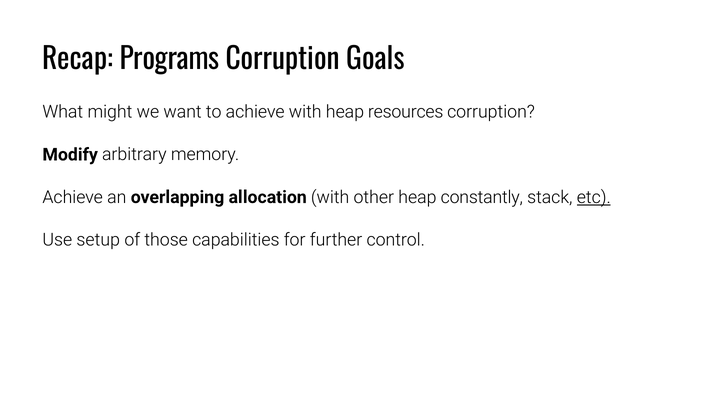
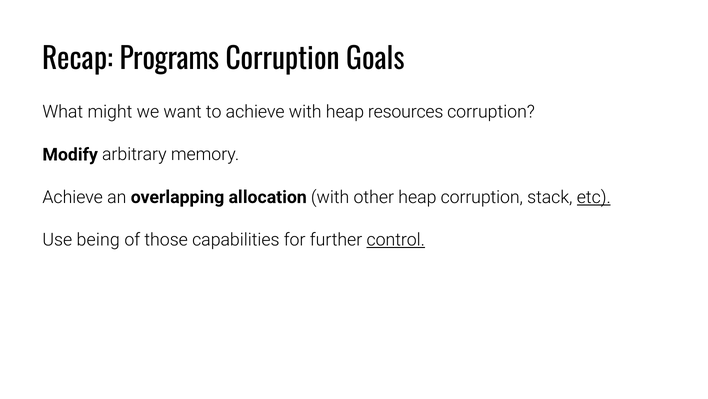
heap constantly: constantly -> corruption (482, 197)
setup: setup -> being (98, 239)
control underline: none -> present (396, 239)
